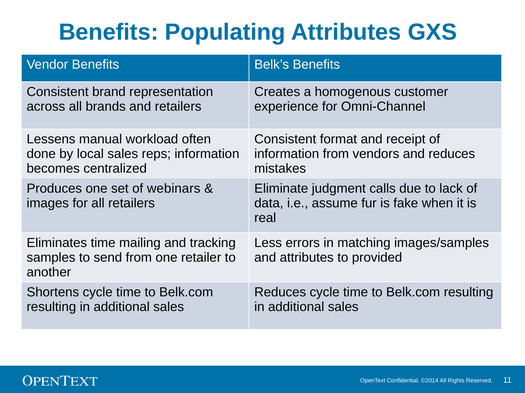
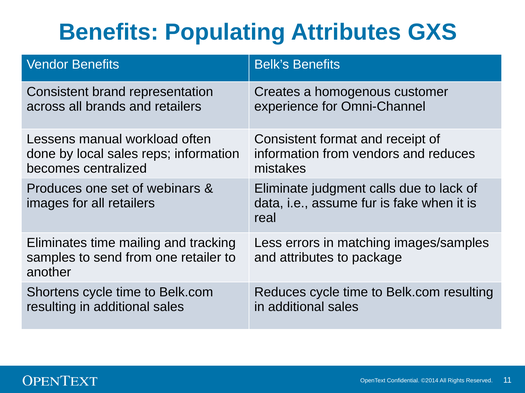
provided: provided -> package (377, 258)
